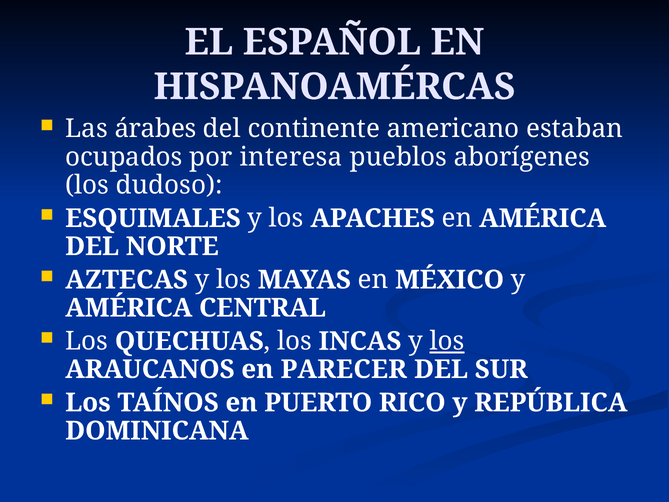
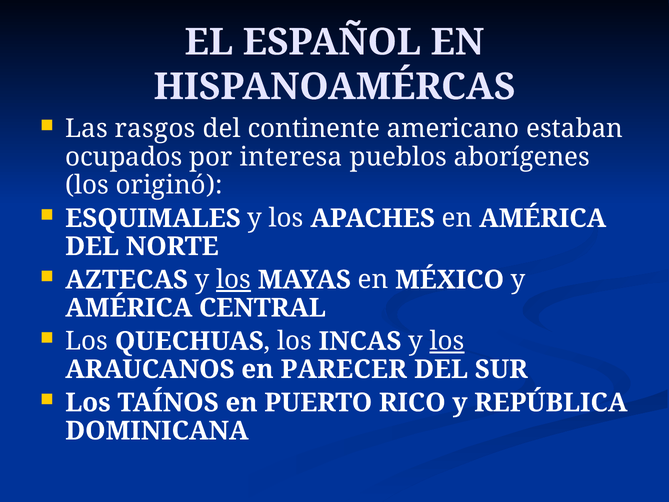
árabes: árabes -> rasgos (155, 129)
dudoso: dudoso -> originó (169, 185)
los underline: none -> present (233, 280)
